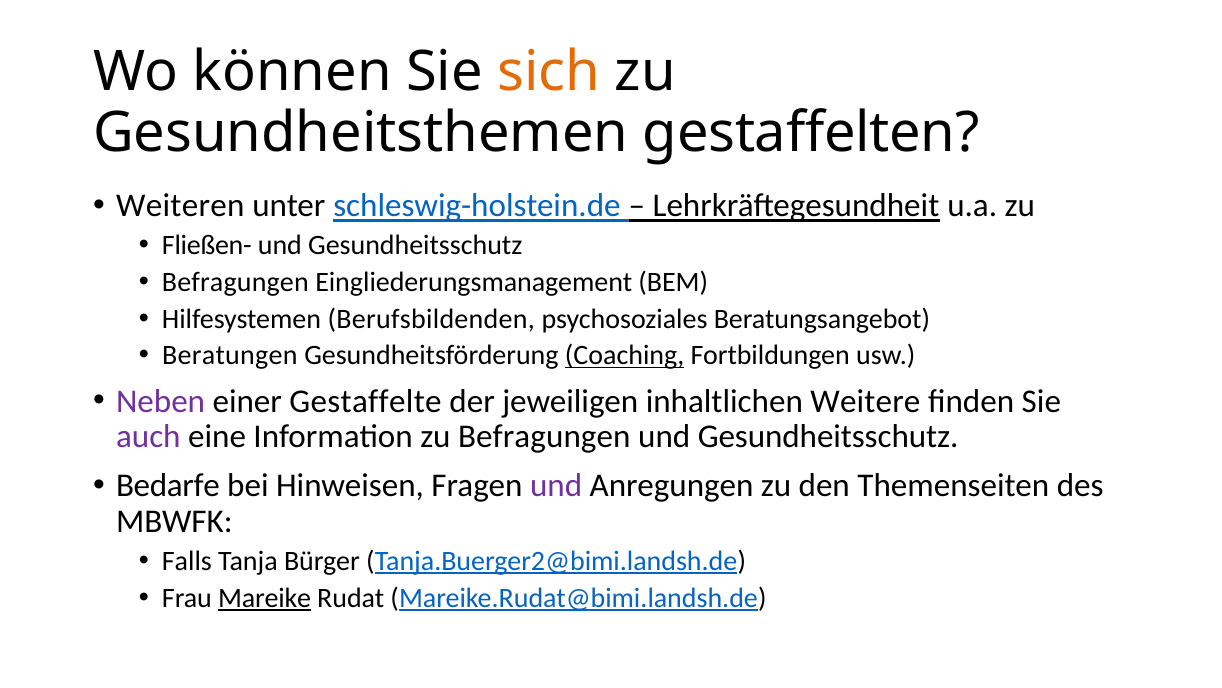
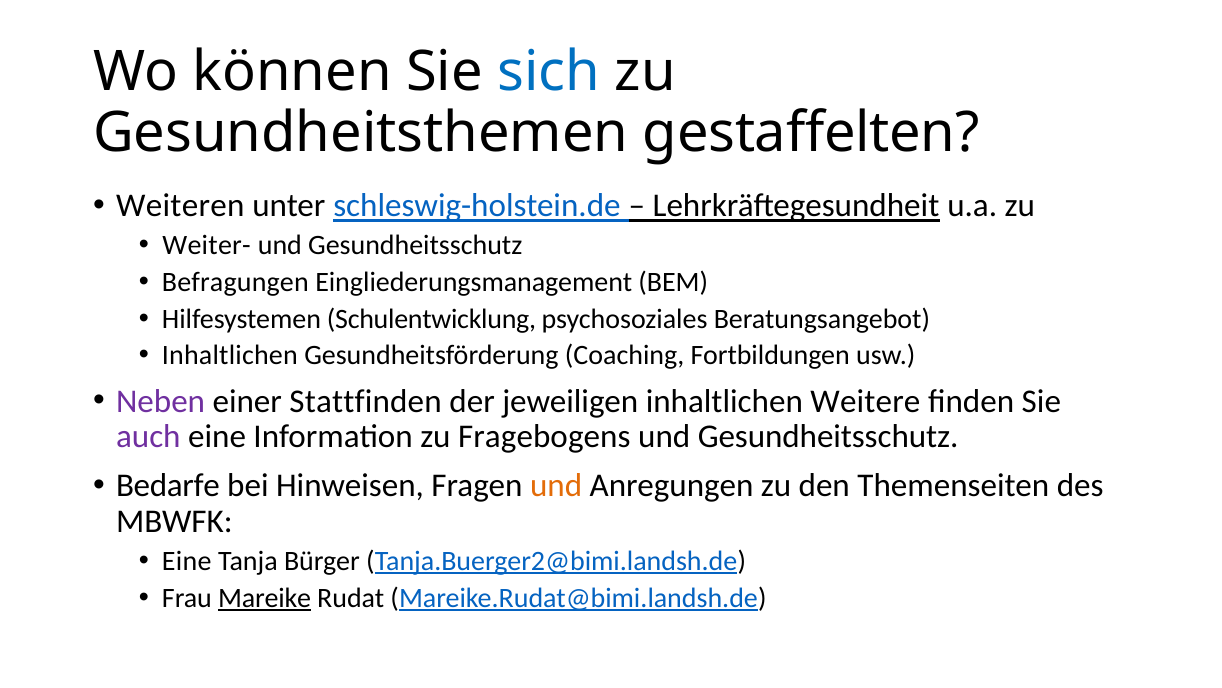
sich colour: orange -> blue (549, 72)
Fließen-: Fließen- -> Weiter- (207, 245)
Berufsbildenden: Berufsbildenden -> Schulentwicklung (432, 318)
Beratungen: Beratungen -> Inhaltlichen (230, 355)
Coaching underline: present -> none (625, 355)
Gestaffelte: Gestaffelte -> Stattfinden (366, 401)
zu Befragungen: Befragungen -> Fragebogens (544, 436)
und colour: purple -> orange (556, 485)
Falls: Falls -> Eine (187, 560)
